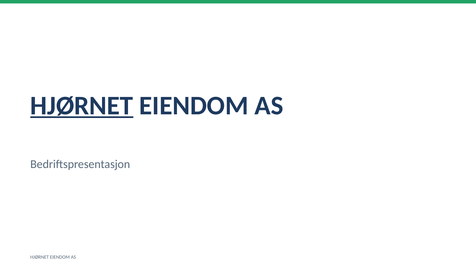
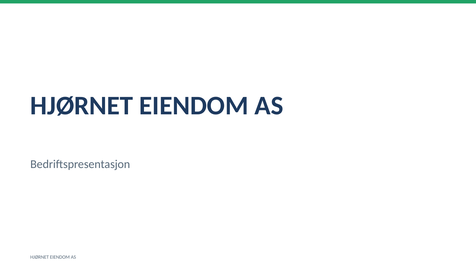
HJØRNET underline: present -> none (82, 106)
